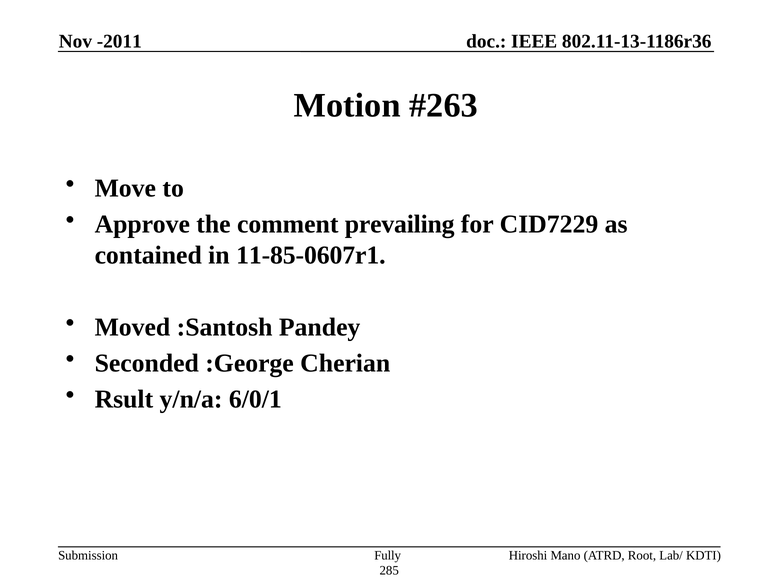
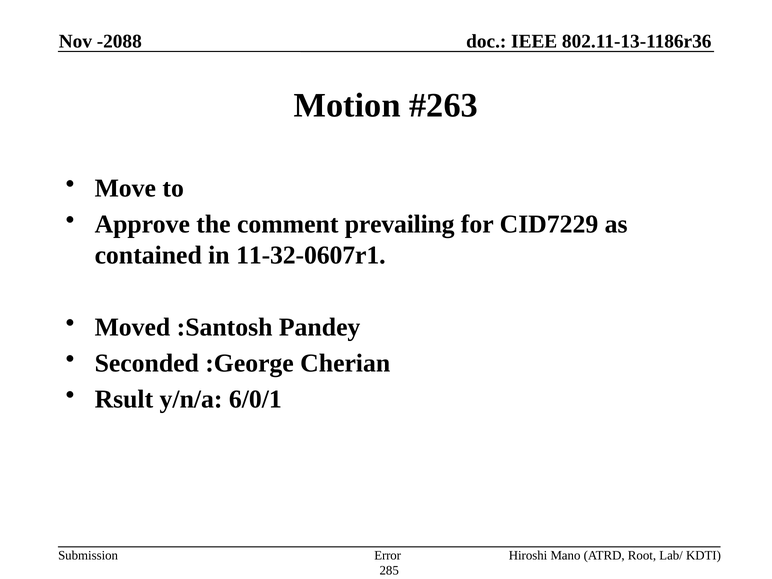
-2011: -2011 -> -2088 (119, 41)
11-85-0607r1: 11-85-0607r1 -> 11-32-0607r1 (311, 255)
Fully: Fully -> Error (388, 555)
